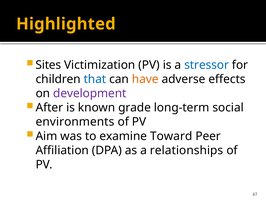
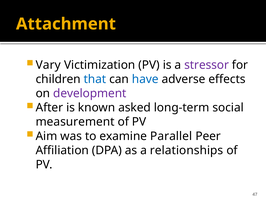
Highlighted: Highlighted -> Attachment (66, 24)
Sites: Sites -> Vary (48, 65)
stressor colour: blue -> purple (207, 65)
have colour: orange -> blue (145, 79)
grade: grade -> asked (135, 107)
environments: environments -> measurement (75, 122)
Toward: Toward -> Parallel (171, 136)
